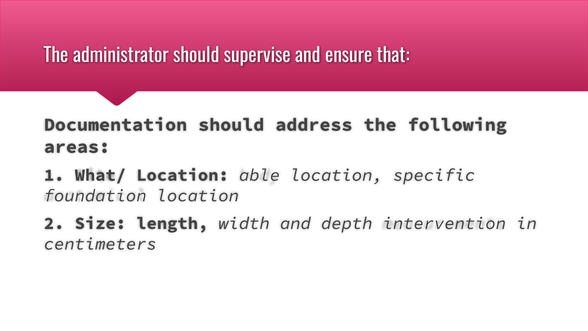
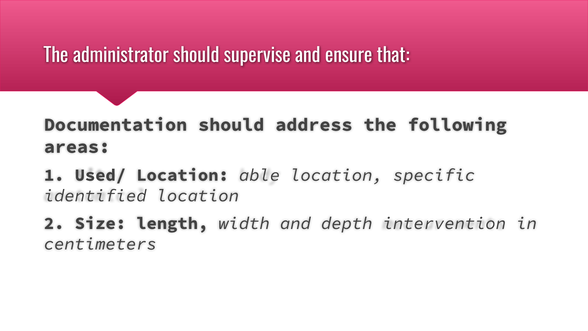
What/: What/ -> Used/ (100, 175)
foundation: foundation -> identified (95, 195)
